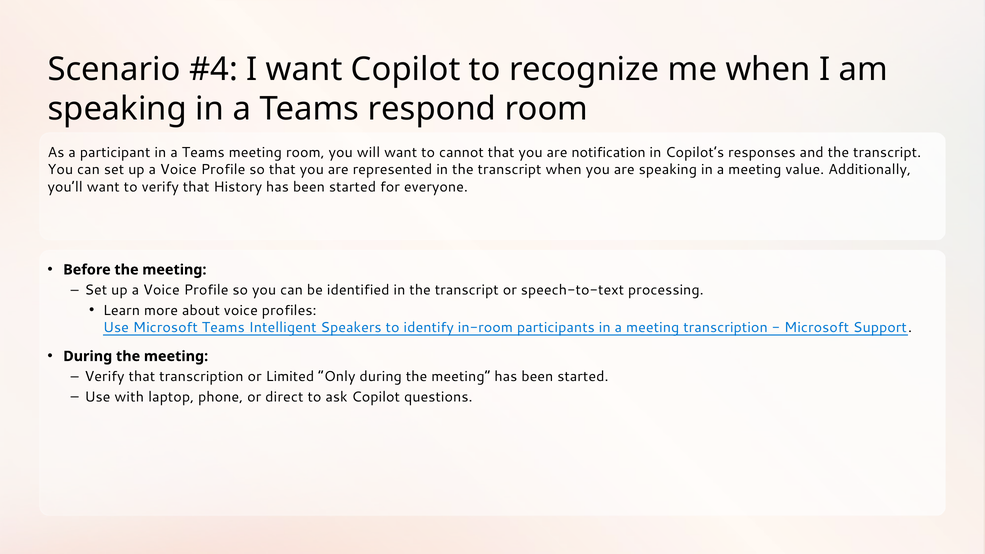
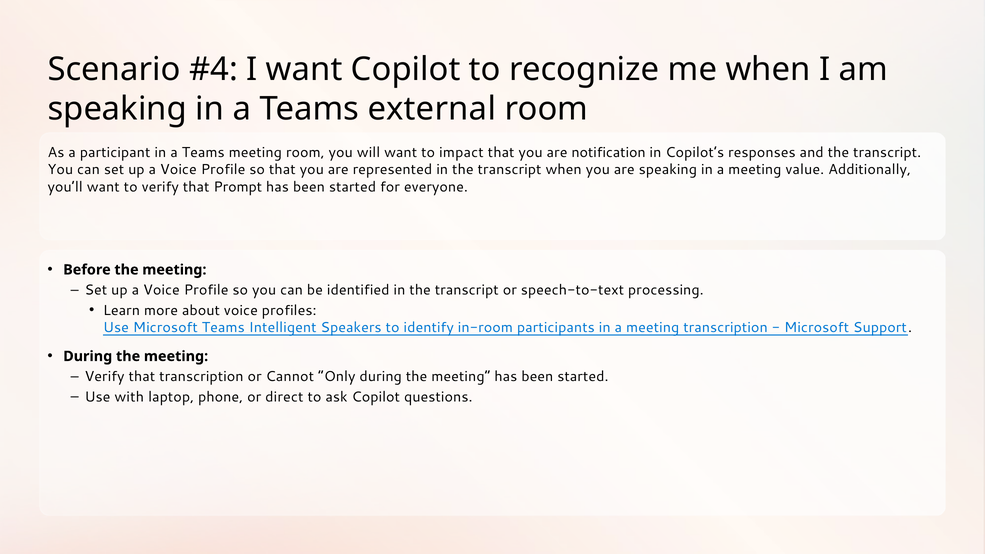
respond: respond -> external (432, 109)
cannot: cannot -> impact (461, 152)
History: History -> Prompt (238, 187)
Limited: Limited -> Cannot (290, 377)
